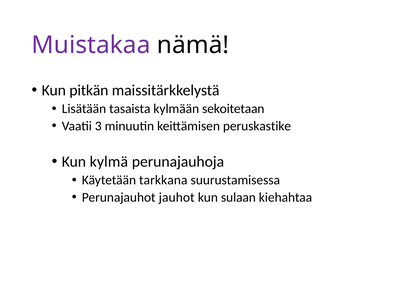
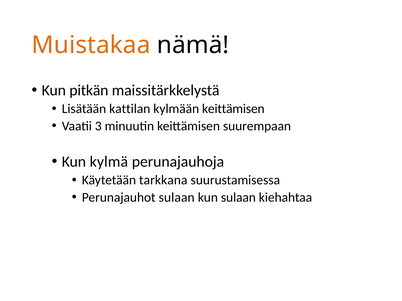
Muistakaa colour: purple -> orange (91, 45)
tasaista: tasaista -> kattilan (130, 109)
kylmään sekoitetaan: sekoitetaan -> keittämisen (233, 109)
peruskastike: peruskastike -> suurempaan (257, 126)
Perunajauhot jauhot: jauhot -> sulaan (177, 198)
